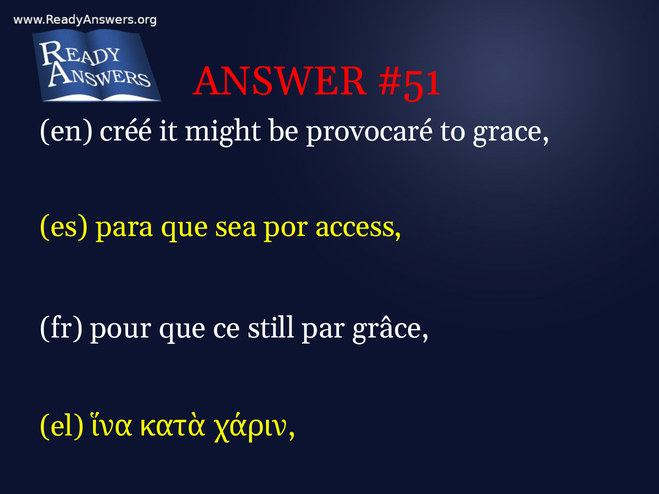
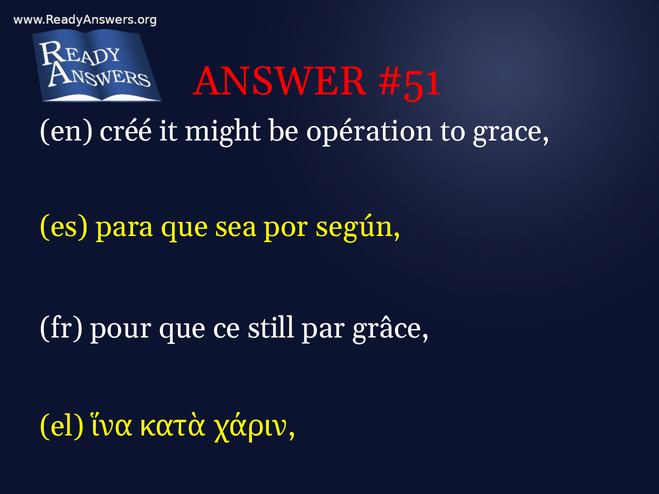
provocaré: provocaré -> opération (369, 131)
access: access -> según (359, 227)
